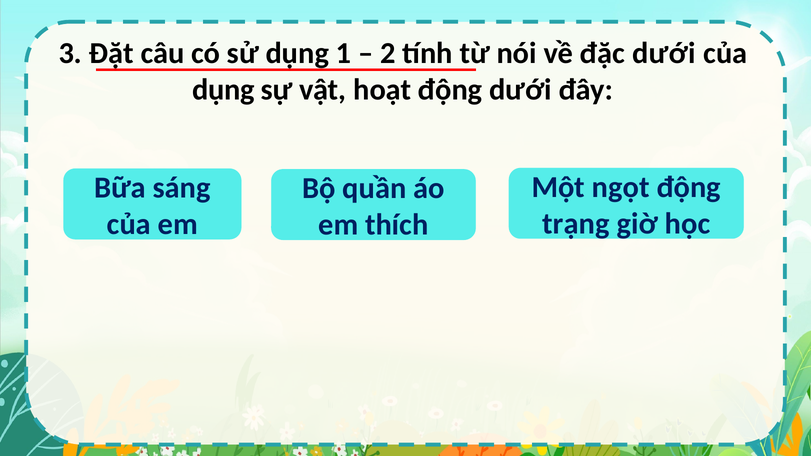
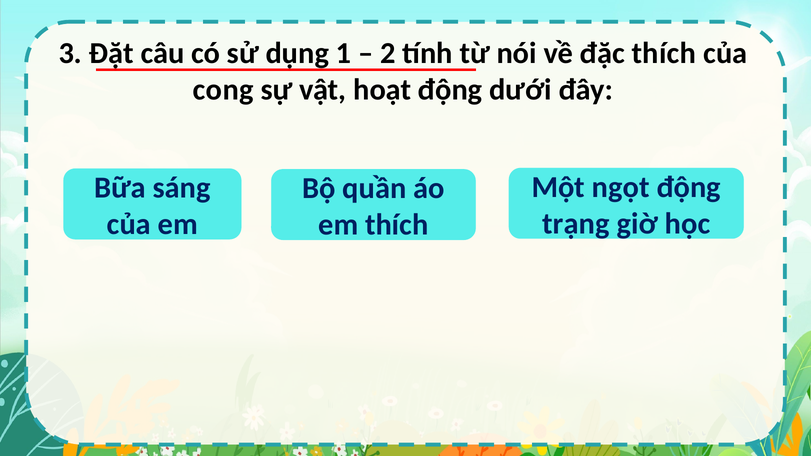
đặc dưới: dưới -> thích (664, 53)
dụng: dụng -> cong (223, 90)
